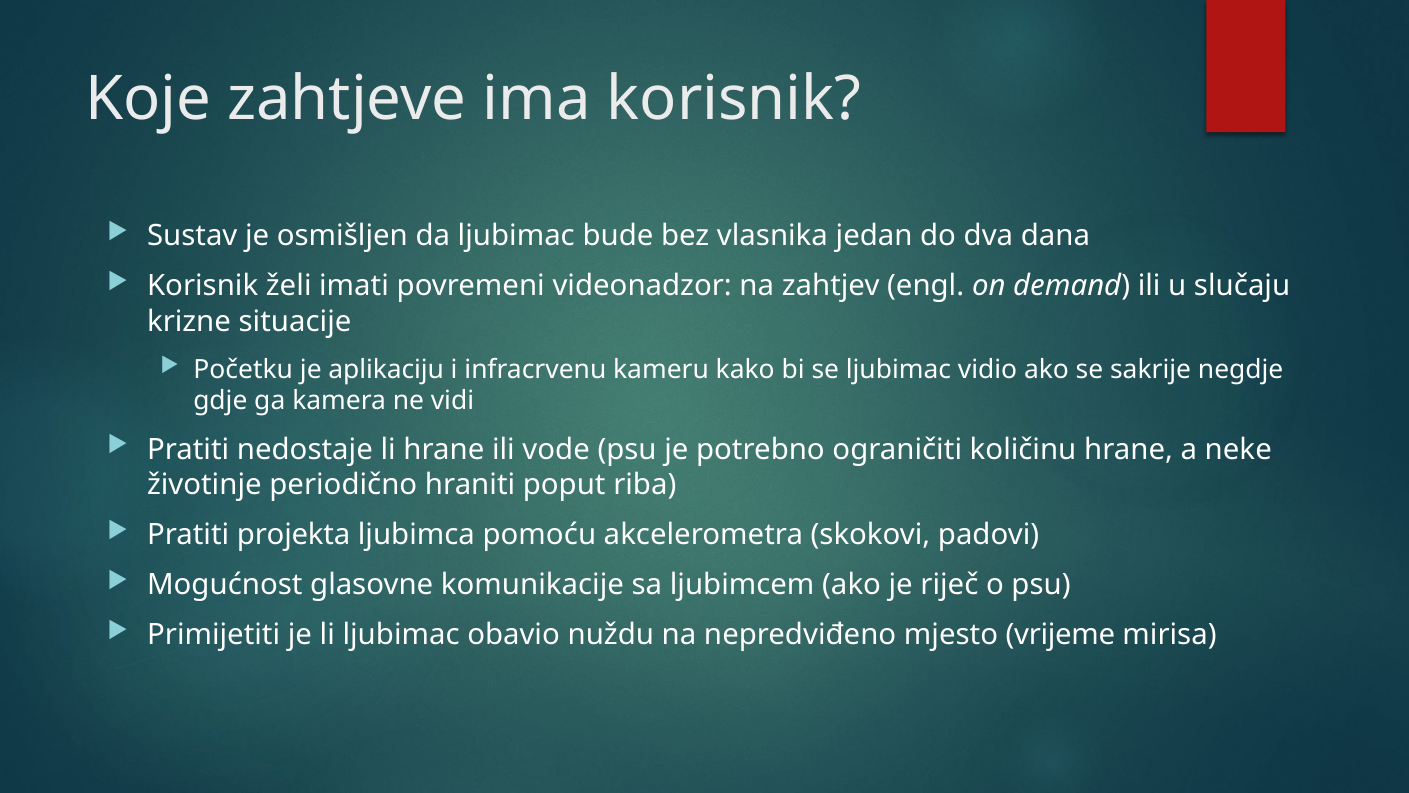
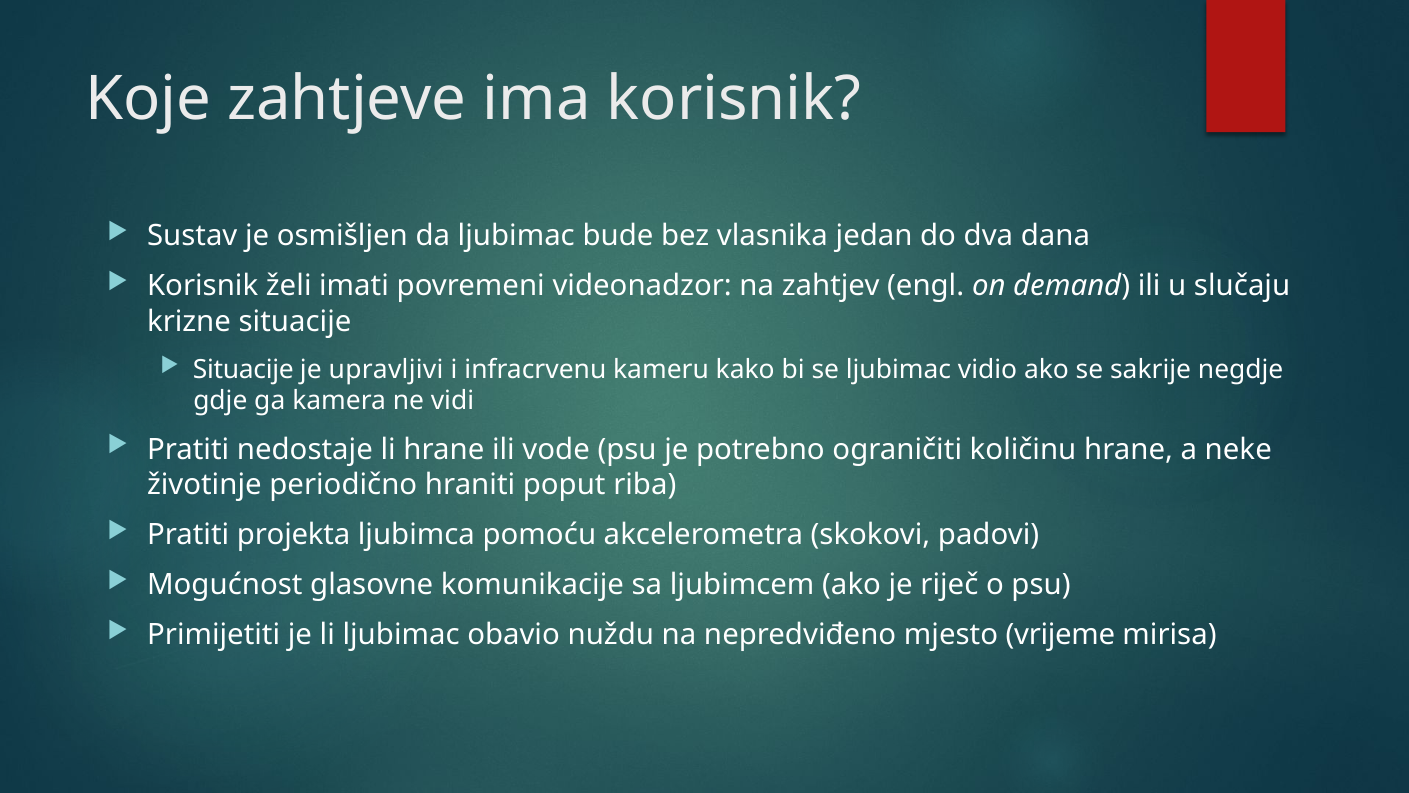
Početku: Početku -> Situacije (243, 369)
aplikaciju: aplikaciju -> upravljivi (386, 369)
